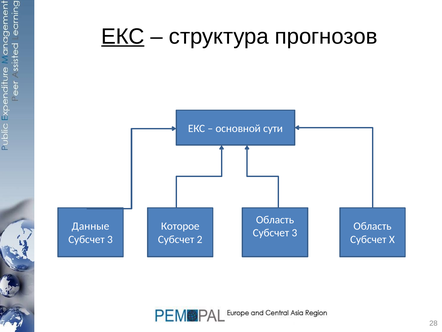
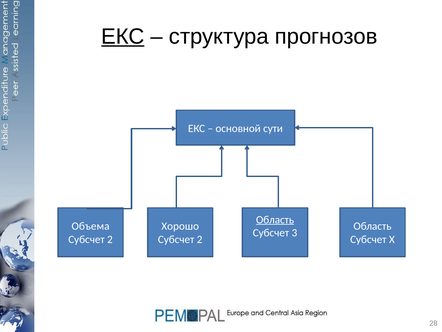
Область underline: none -> present (275, 219)
Данные: Данные -> Объема (91, 226)
Которое: Которое -> Хорошо (180, 226)
3: 3 -> 2 (110, 239)
